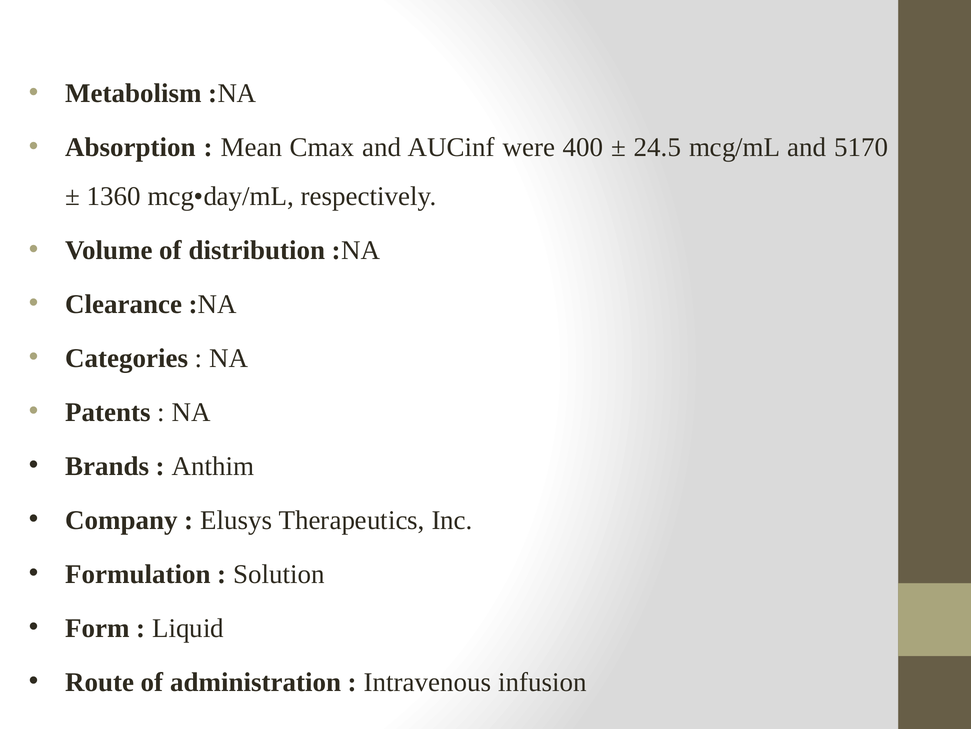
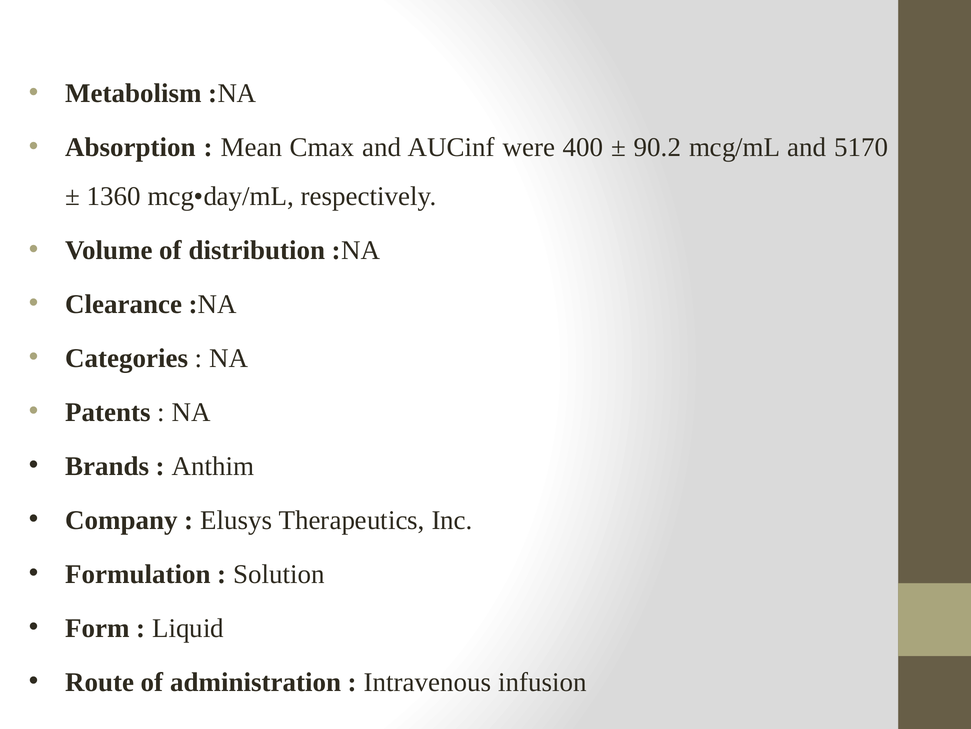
24.5: 24.5 -> 90.2 (658, 147)
